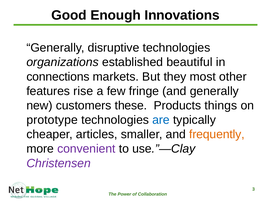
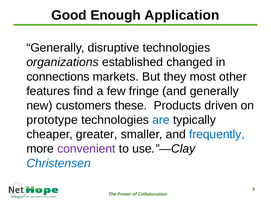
Innovations: Innovations -> Application (182, 15)
beautiful: beautiful -> changed (190, 62)
rise: rise -> find (83, 91)
things: things -> driven (221, 106)
articles: articles -> greater (97, 135)
frequently colour: orange -> blue (217, 135)
Christensen colour: purple -> blue (59, 163)
